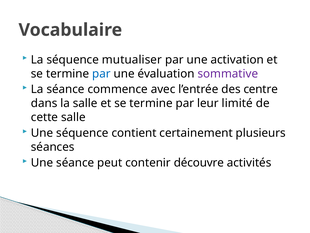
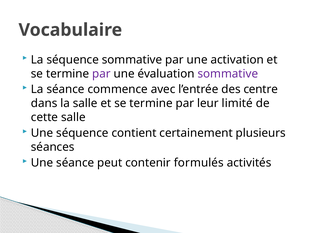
séquence mutualiser: mutualiser -> sommative (132, 60)
par colour: blue -> purple (101, 74)
découvre: découvre -> formulés (199, 162)
